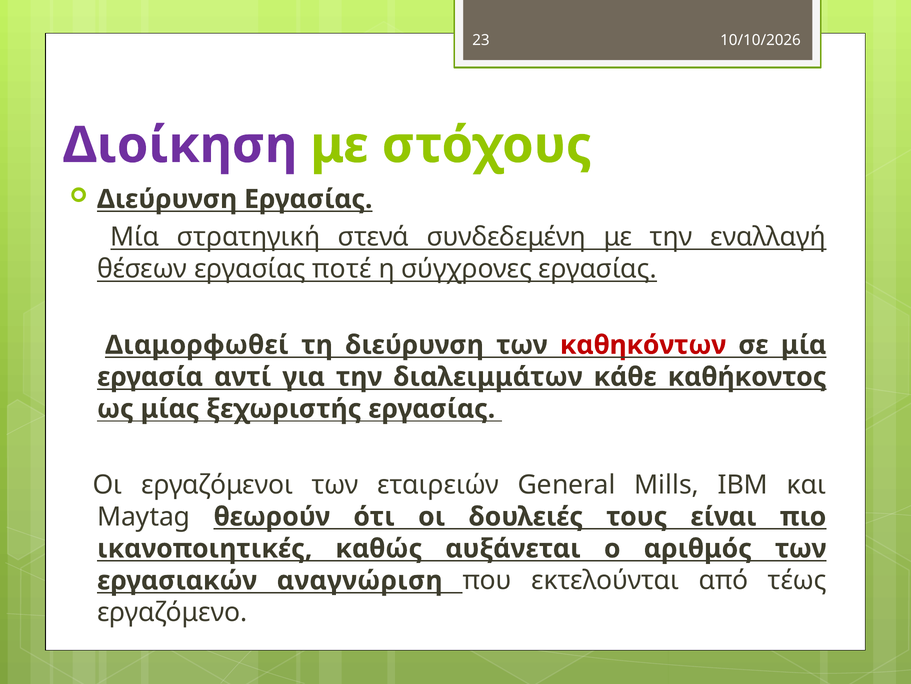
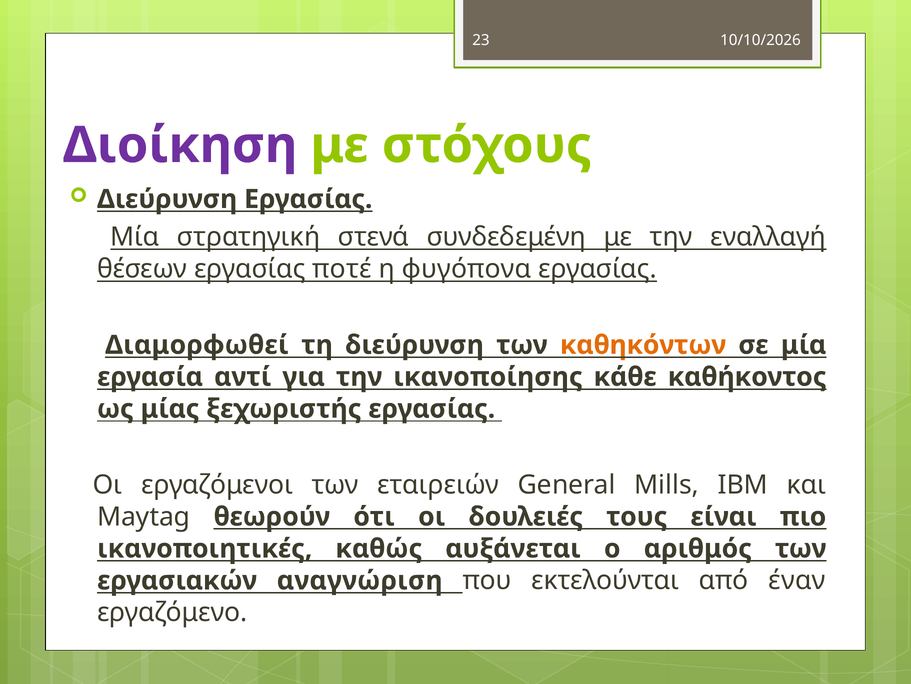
σύγχρονες: σύγχρονες -> φυγόπονα (467, 269)
καθηκόντων colour: red -> orange (643, 345)
διαλειμμάτων: διαλειμμάτων -> ικανοποίησης (488, 377)
τέως: τέως -> έναν (797, 580)
